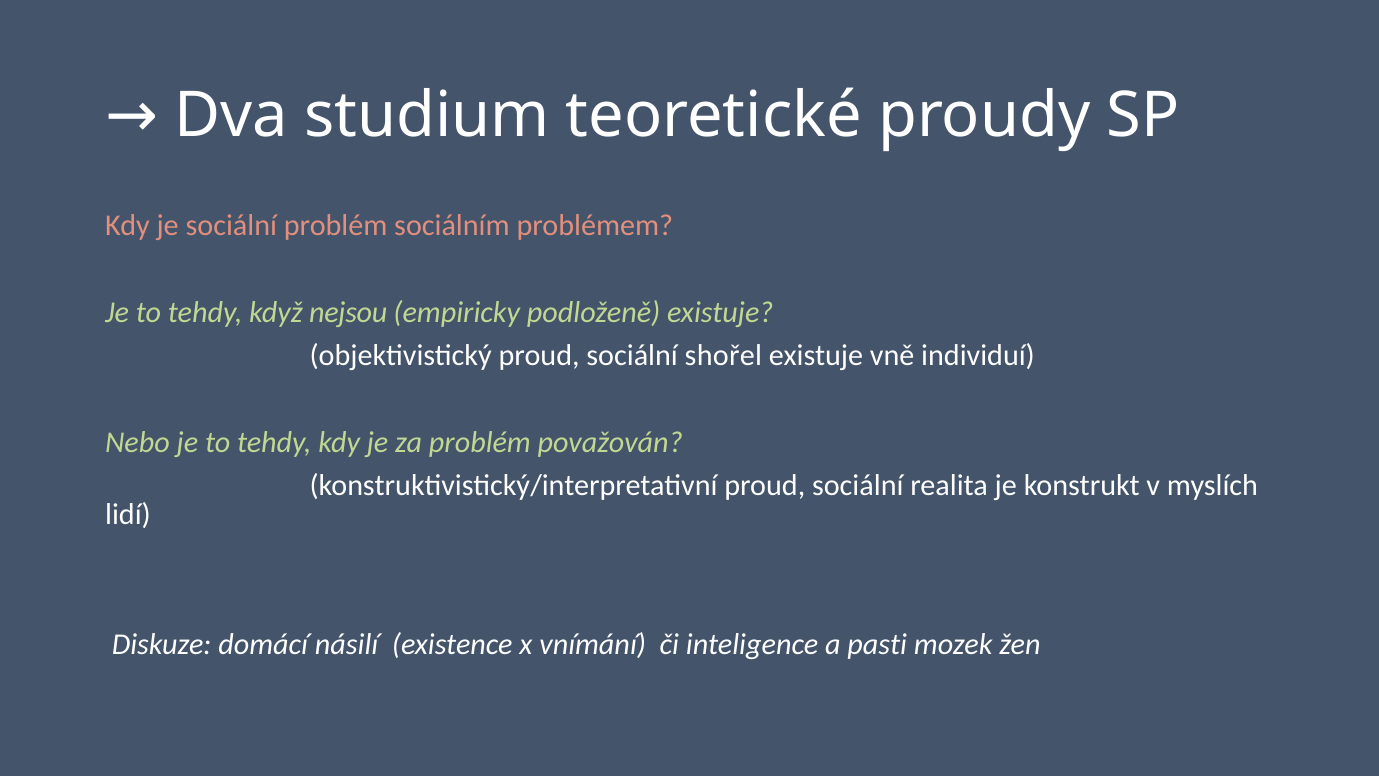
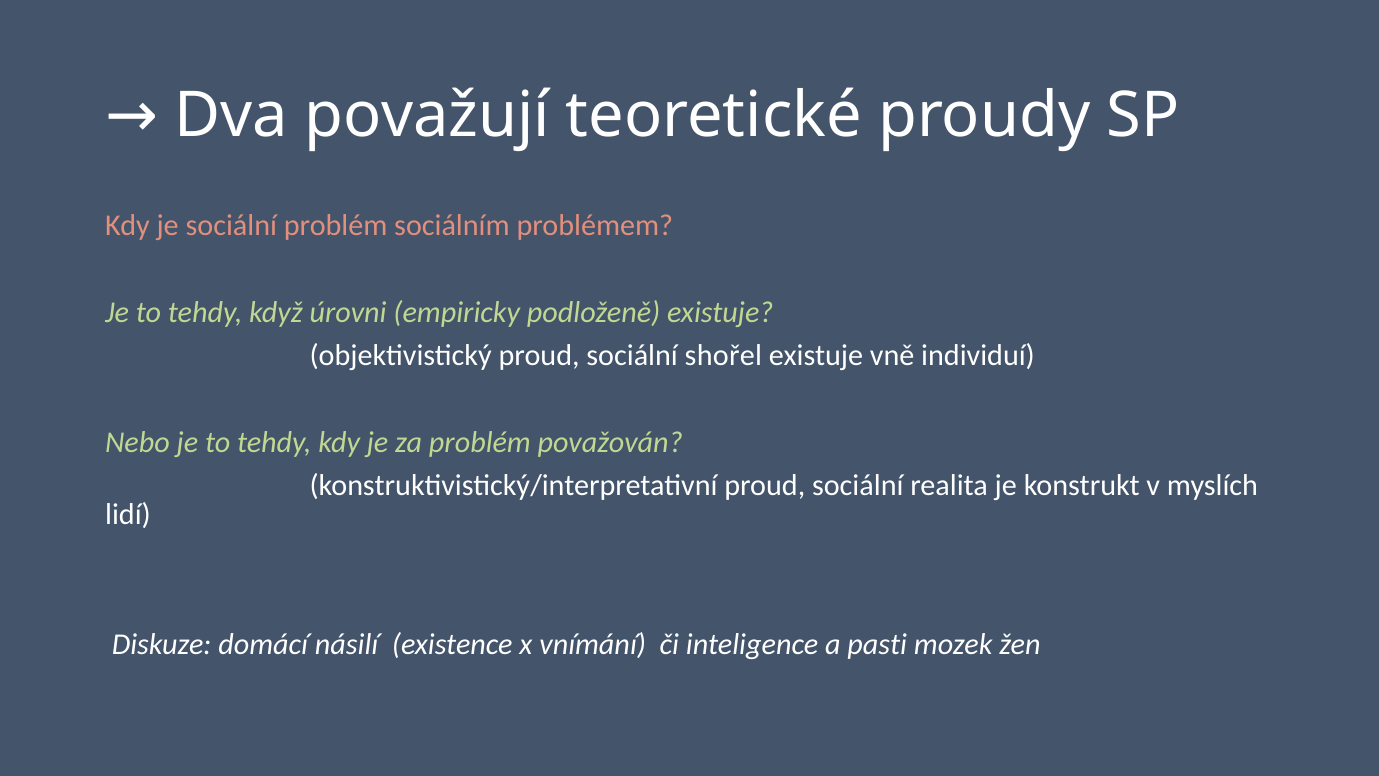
studium: studium -> považují (427, 116)
nejsou: nejsou -> úrovni (348, 313)
